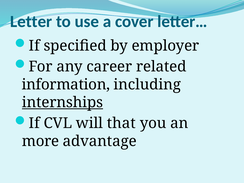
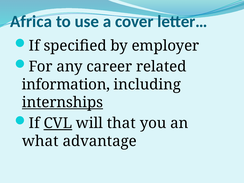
Letter: Letter -> Africa (31, 22)
CVL underline: none -> present (58, 123)
more: more -> what (40, 141)
